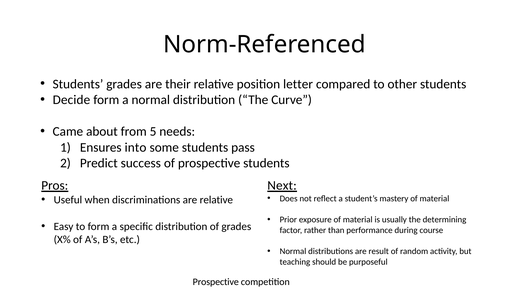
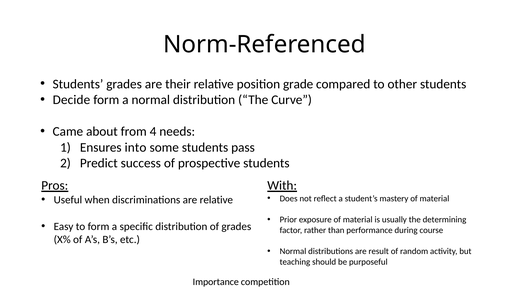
letter: letter -> grade (298, 84)
5: 5 -> 4 (153, 132)
Next: Next -> With (282, 186)
Prospective: Prospective -> Importance (216, 283)
